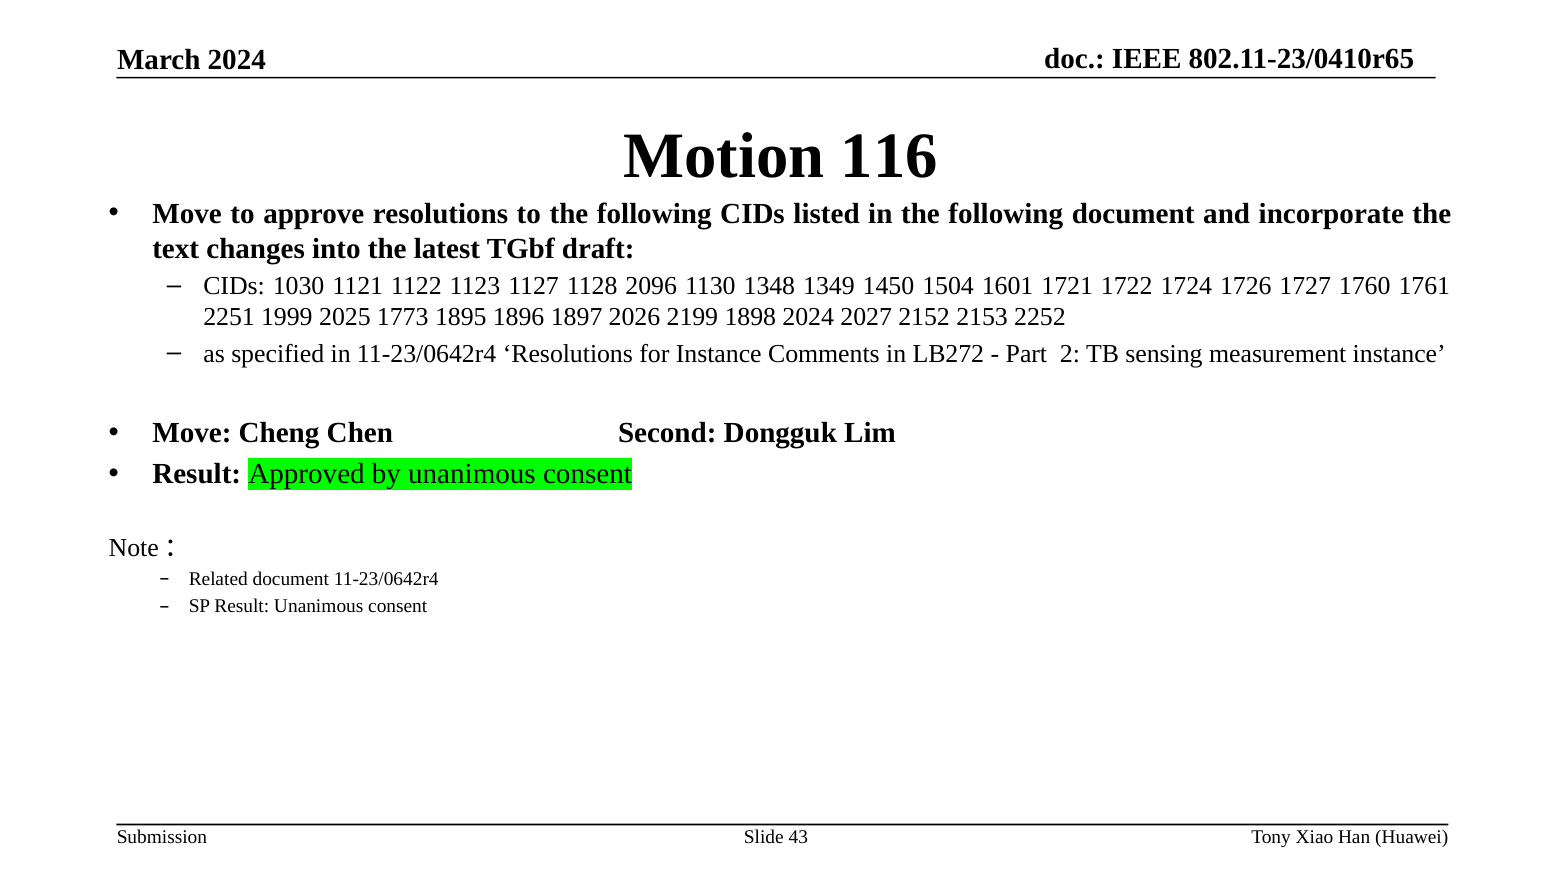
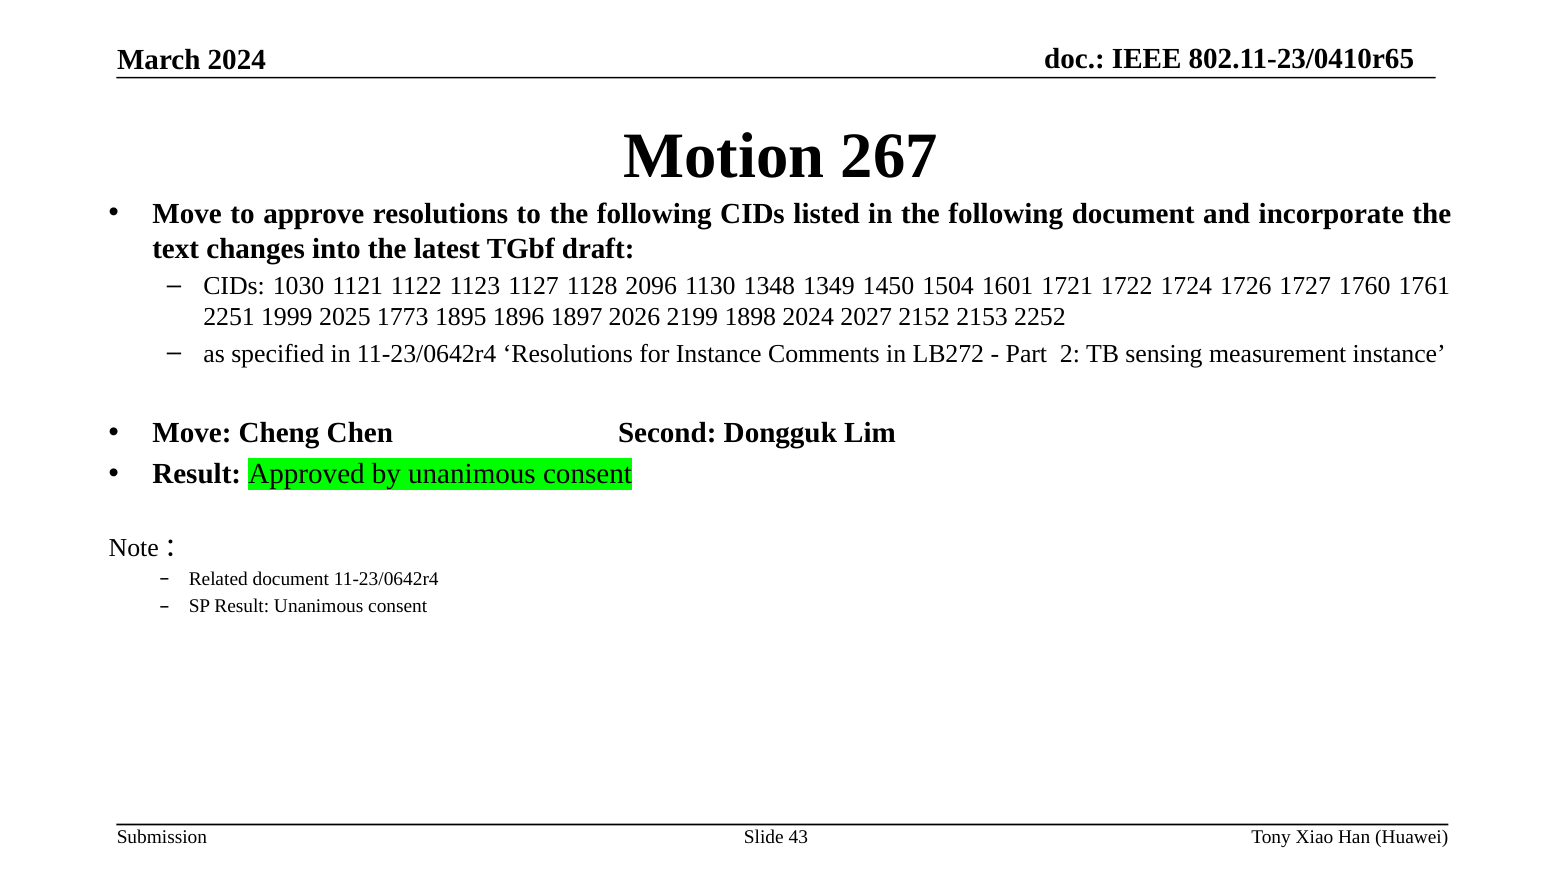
116: 116 -> 267 (889, 156)
